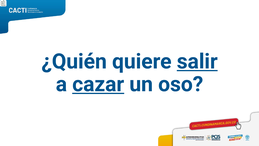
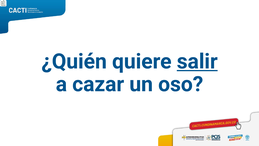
cazar underline: present -> none (98, 84)
